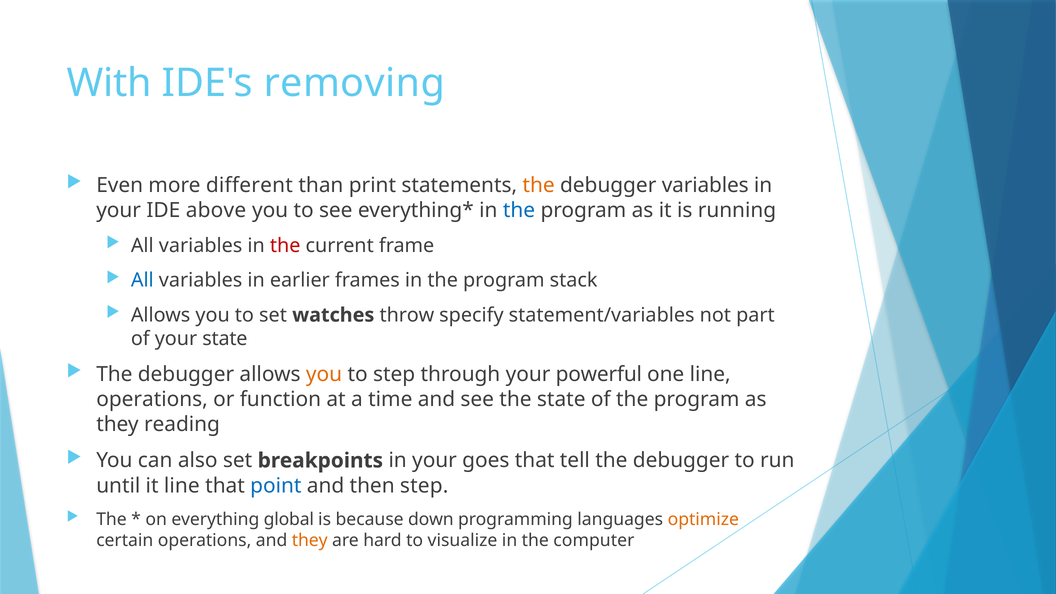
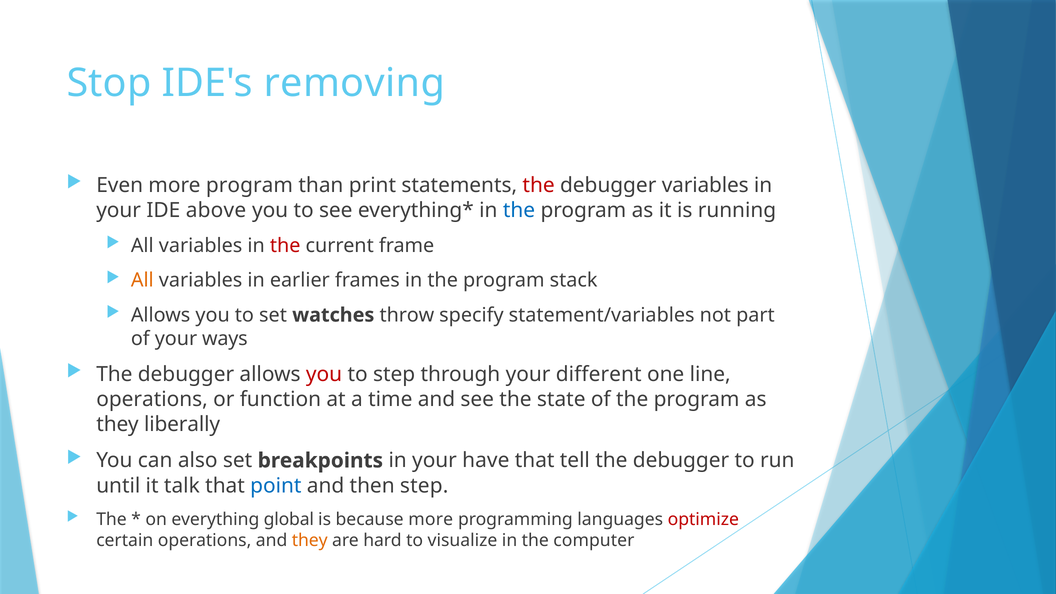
With: With -> Stop (109, 83)
more different: different -> program (249, 185)
the colour: orange -> red (539, 185)
All colour: blue -> orange (142, 280)
your state: state -> ways (225, 339)
you colour: orange -> red (324, 374)
powerful: powerful -> different (599, 374)
reading: reading -> liberally (182, 424)
goes: goes -> have (486, 461)
it line: line -> talk (182, 486)
because down: down -> more (431, 519)
optimize colour: orange -> red (703, 519)
